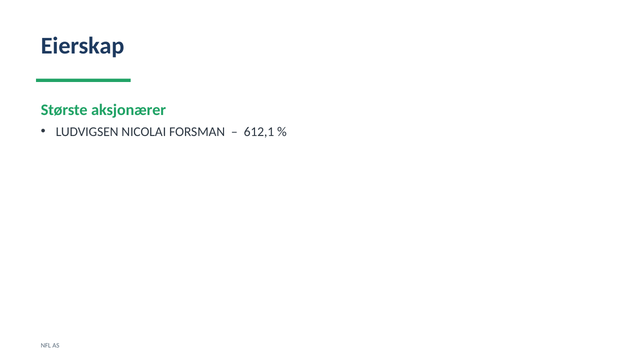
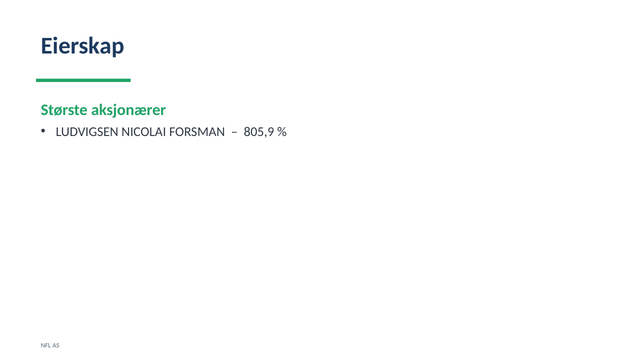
612,1: 612,1 -> 805,9 (259, 132)
